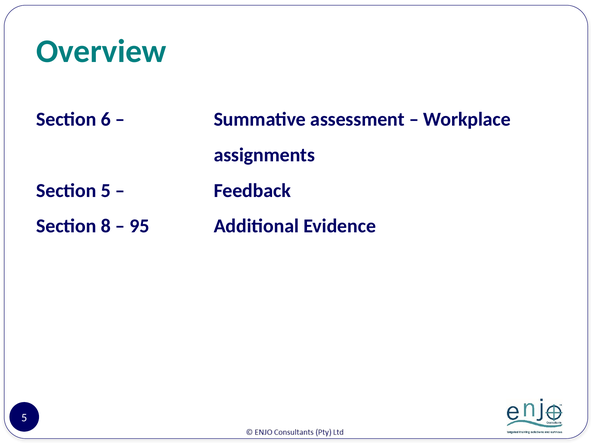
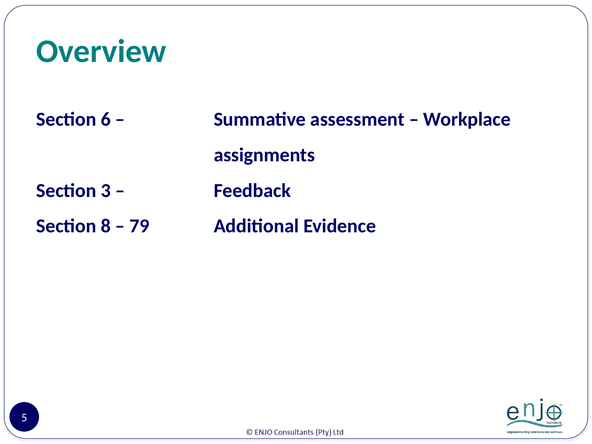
Section 5: 5 -> 3 (106, 191)
95: 95 -> 79 (140, 226)
